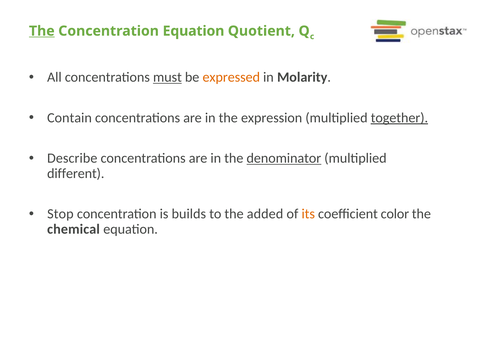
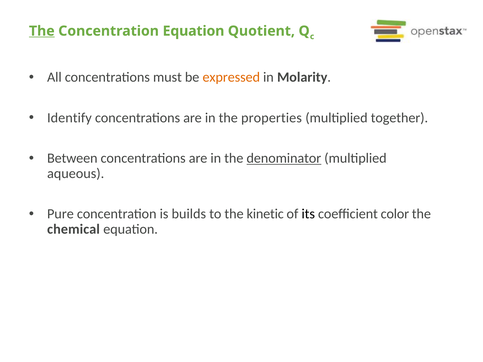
must underline: present -> none (167, 77)
Contain: Contain -> Identify (69, 118)
expression: expression -> properties (272, 118)
together underline: present -> none (399, 118)
Describe: Describe -> Between (72, 158)
different: different -> aqueous (76, 174)
Stop: Stop -> Pure (60, 214)
added: added -> kinetic (265, 214)
its colour: orange -> black (308, 214)
